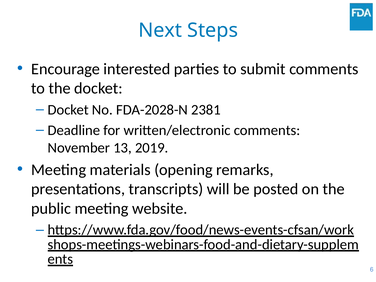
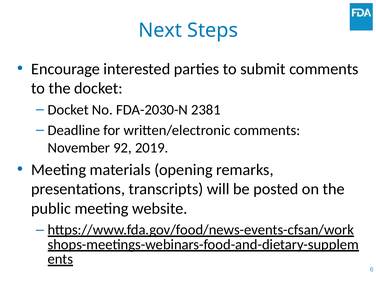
FDA-2028-N: FDA-2028-N -> FDA-2030-N (152, 110)
13: 13 -> 92 (123, 148)
